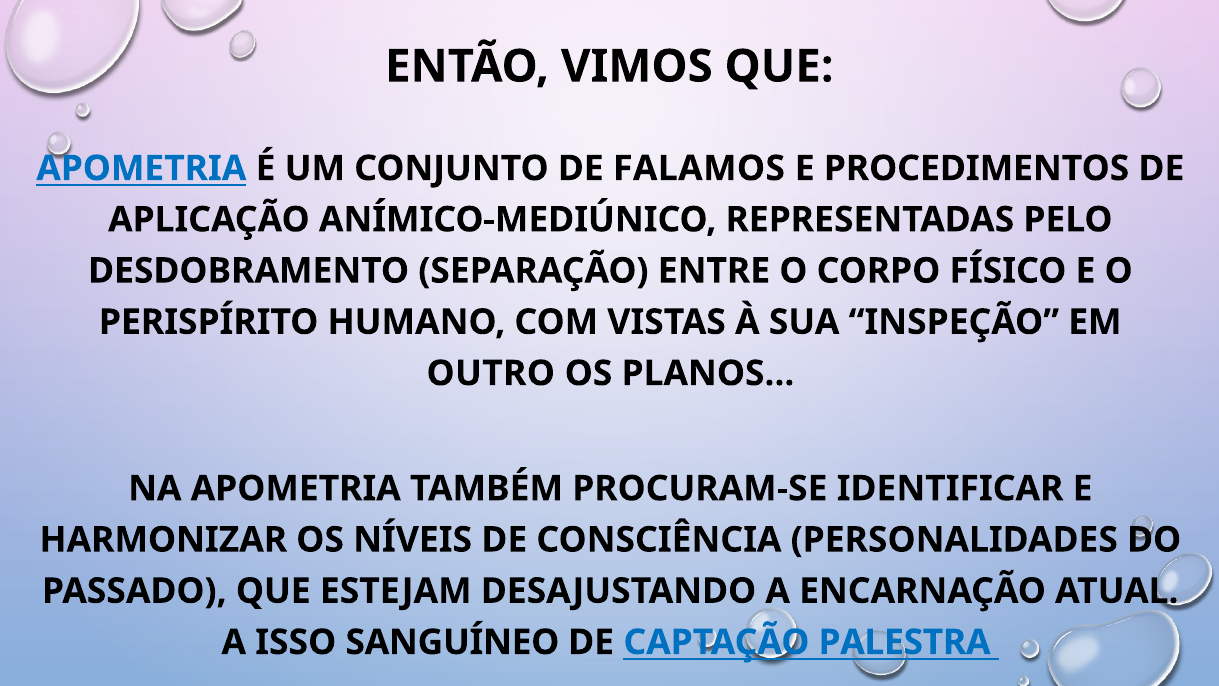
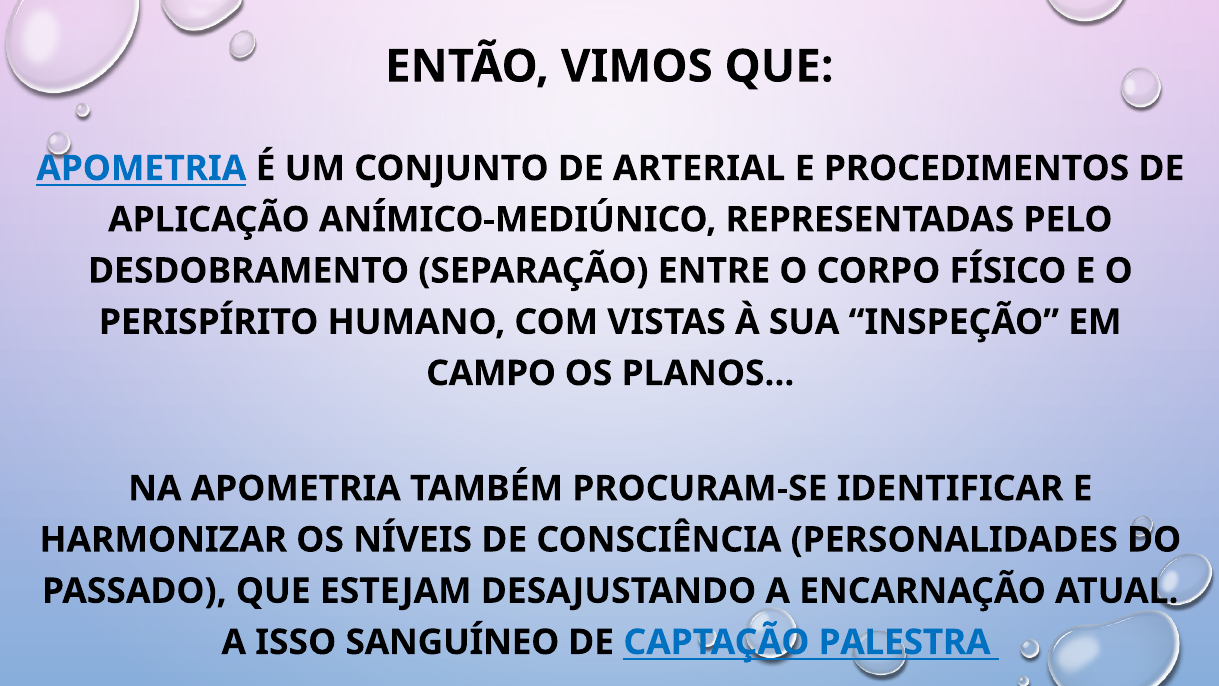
FALAMOS: FALAMOS -> ARTERIAL (699, 168)
OUTRO: OUTRO -> CAMPO (491, 373)
